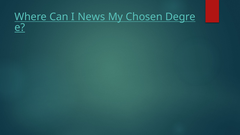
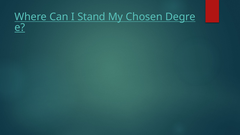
News: News -> Stand (91, 17)
